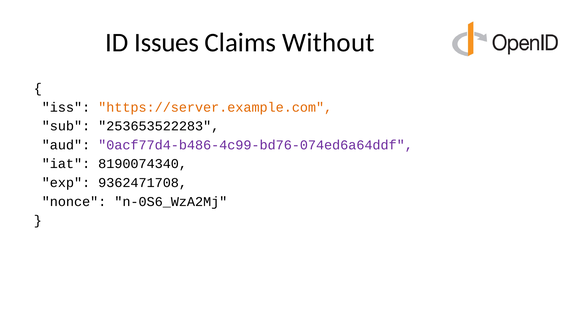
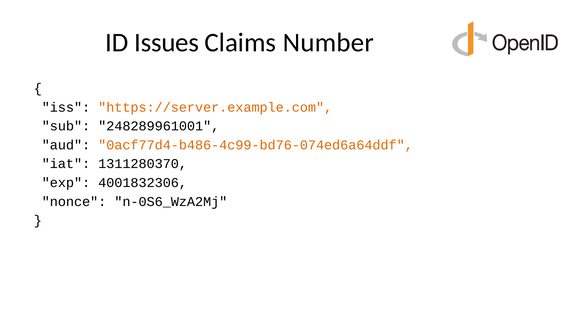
Without: Without -> Number (328, 43)
253653522283: 253653522283 -> 248289961001 (159, 126)
0acf77d4-b486-4c99-bd76-074ed6a64ddf colour: purple -> orange (256, 145)
8190074340: 8190074340 -> 1311280370 (143, 164)
9362471708: 9362471708 -> 4001832306 (143, 183)
